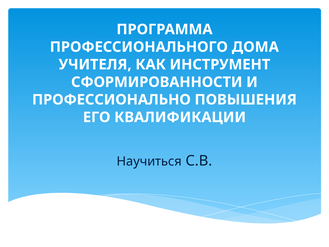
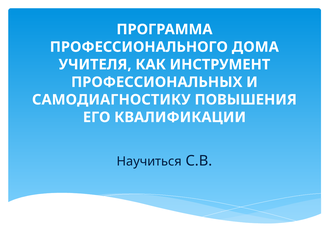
СФОРМИРОВАННОСТИ: СФОРМИРОВАННОСТИ -> ПРОФЕССИОНАЛЬНЫХ (157, 82)
ПРОФЕССИОНАЛЬНО: ПРОФЕССИОНАЛЬНО -> САМОДИАГНОСТИКУ (111, 100)
